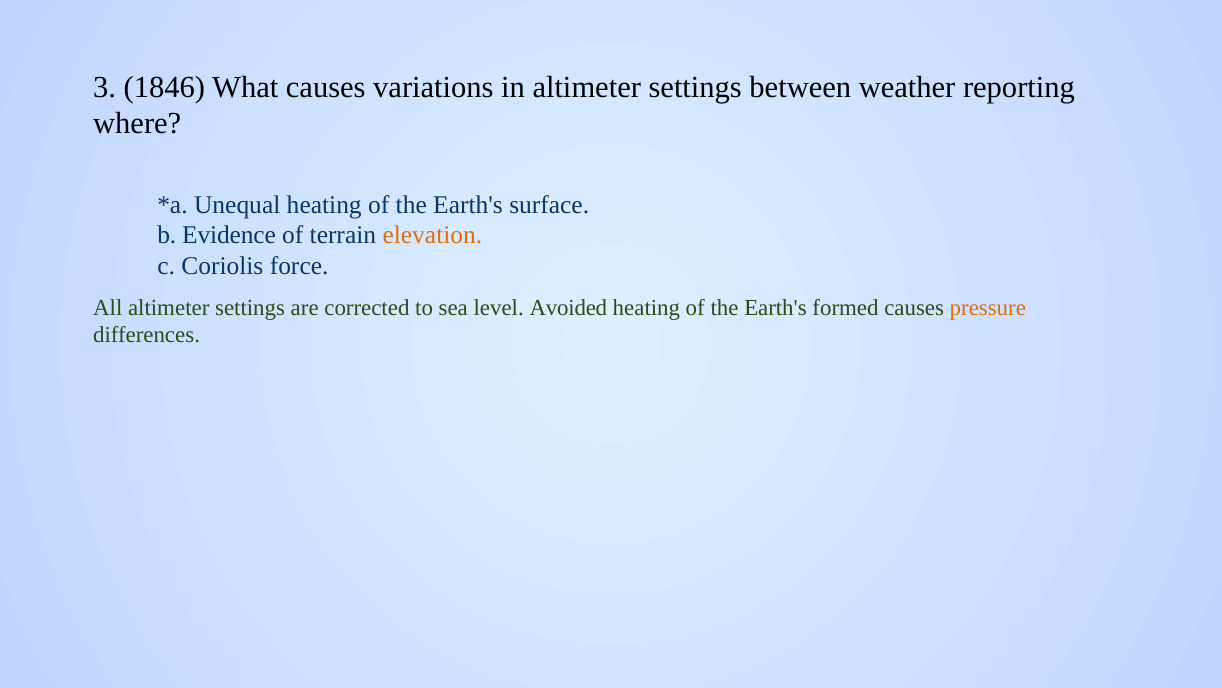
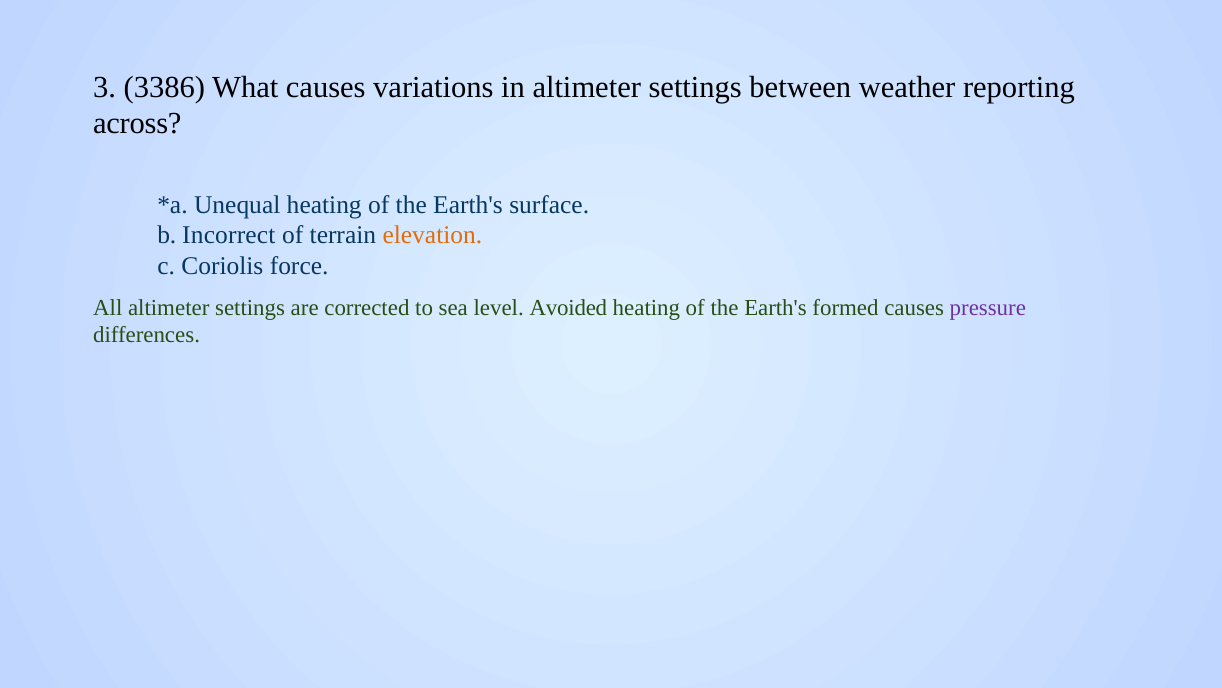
1846: 1846 -> 3386 (164, 87)
where: where -> across (137, 123)
Evidence: Evidence -> Incorrect (229, 235)
pressure colour: orange -> purple (988, 307)
